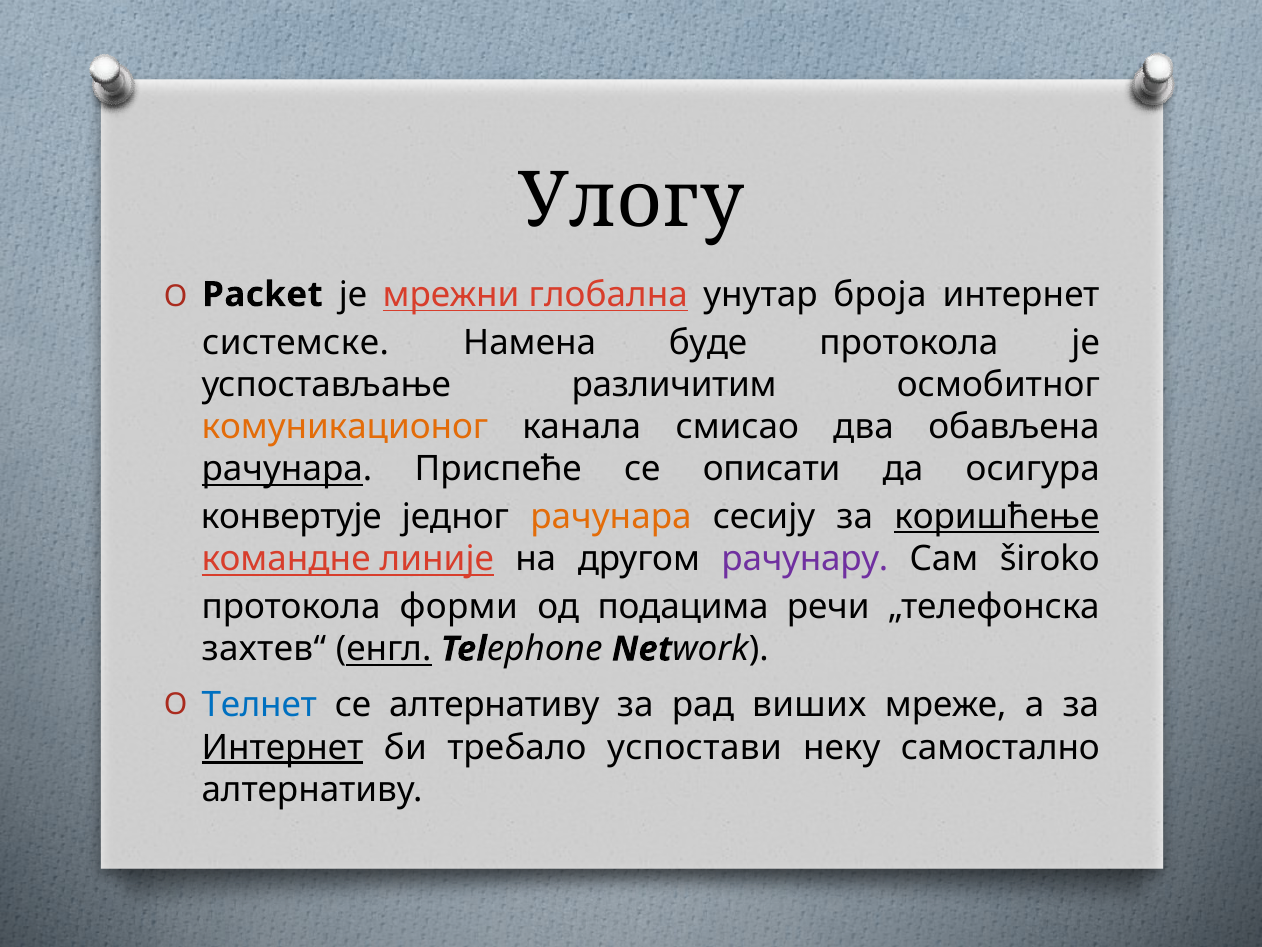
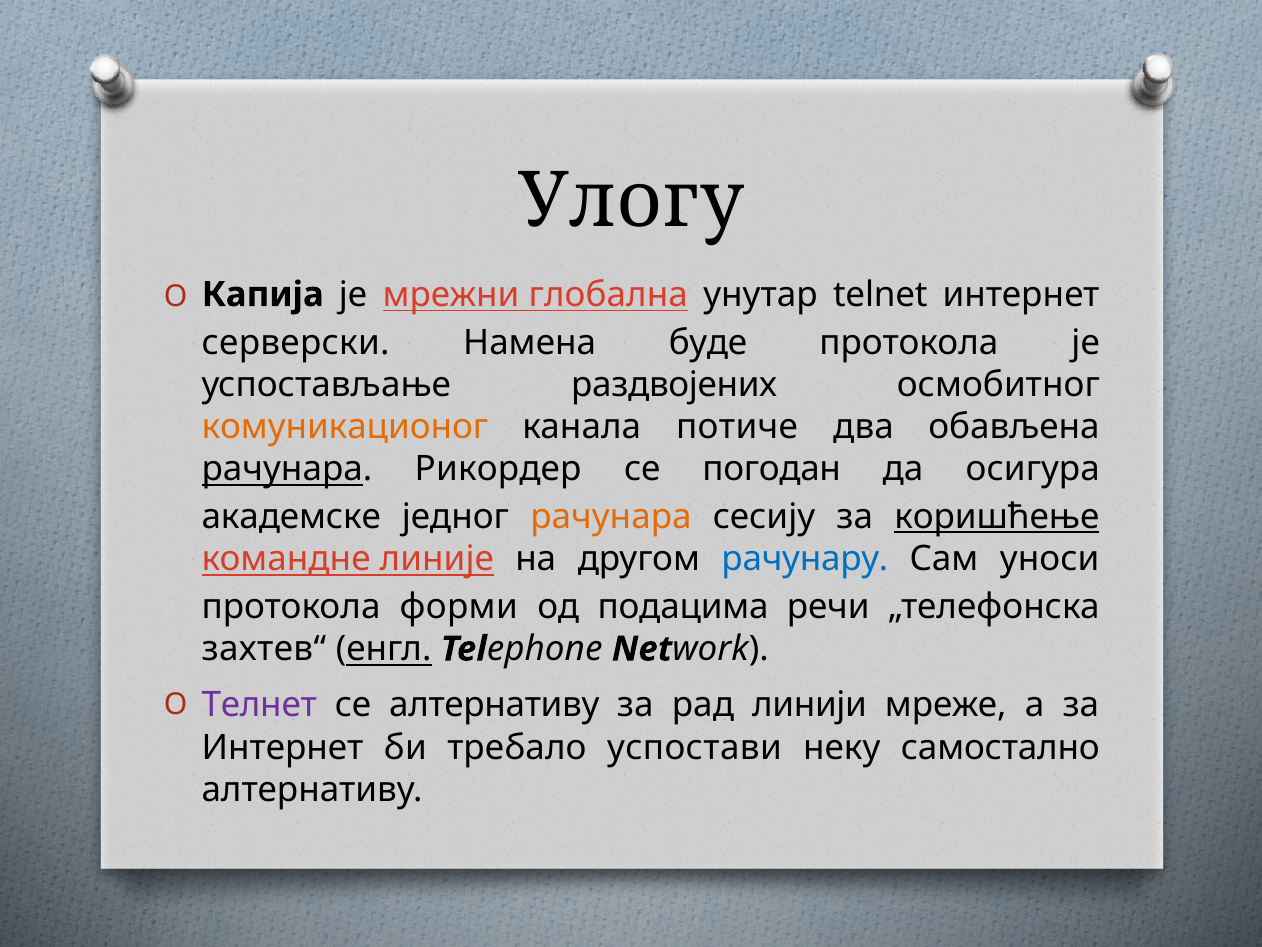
Packet: Packet -> Капија (263, 294)
броја: броја -> telnet (880, 294)
системске: системске -> серверски (296, 342)
различитим: различитим -> раздвојених (674, 384)
смисао: смисао -> потиче (737, 426)
Приспеће: Приспеће -> Рикордер (498, 469)
описати: описати -> погодан (772, 469)
конвертује: конвертује -> академске (291, 517)
рачунару colour: purple -> blue (805, 559)
široko: široko -> уноси (1050, 559)
Телнет colour: blue -> purple (259, 705)
виших: виших -> линији (810, 705)
Интернет underline: present -> none (282, 747)
